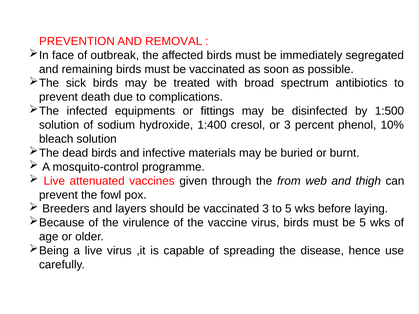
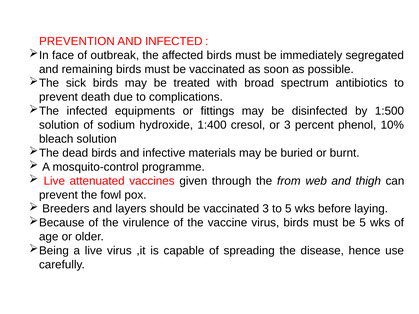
AND REMOVAL: REMOVAL -> INFECTED (174, 41)
